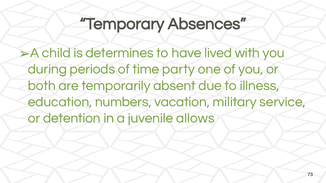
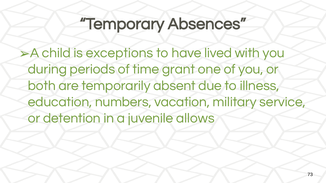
determines: determines -> exceptions (120, 53)
party: party -> grant (179, 69)
